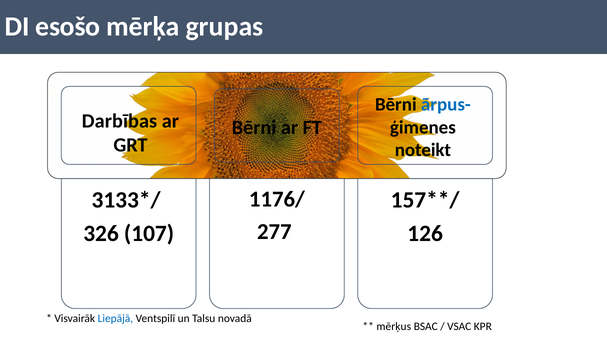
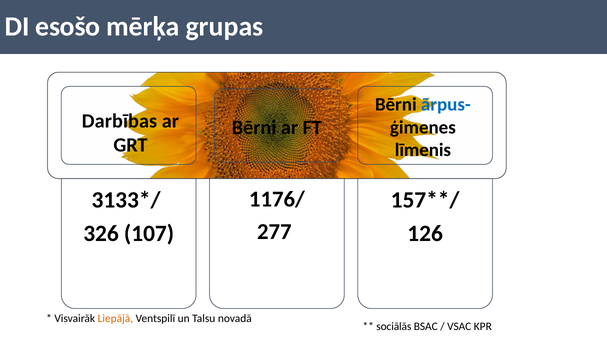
noteikt: noteikt -> līmenis (423, 150)
Liepājā colour: blue -> orange (115, 319)
mērķus: mērķus -> sociālās (394, 327)
